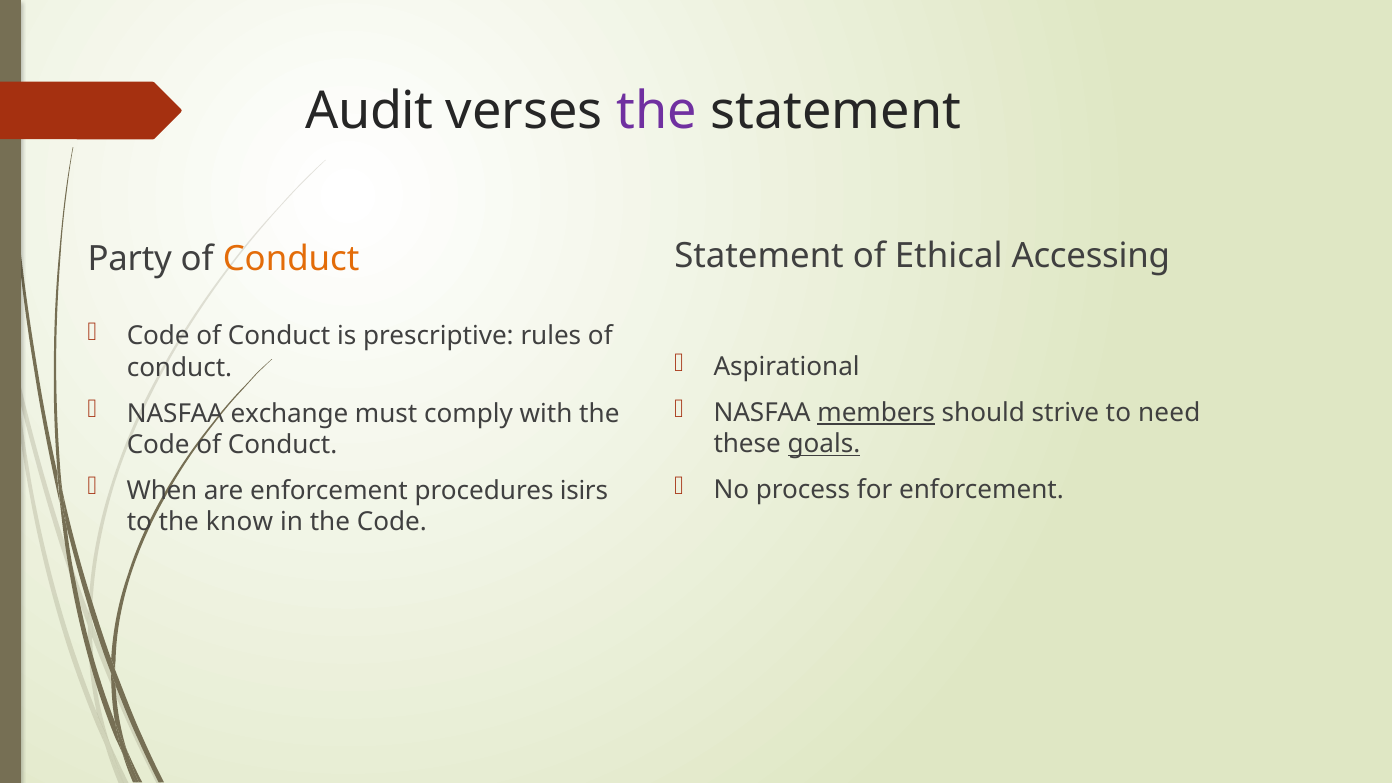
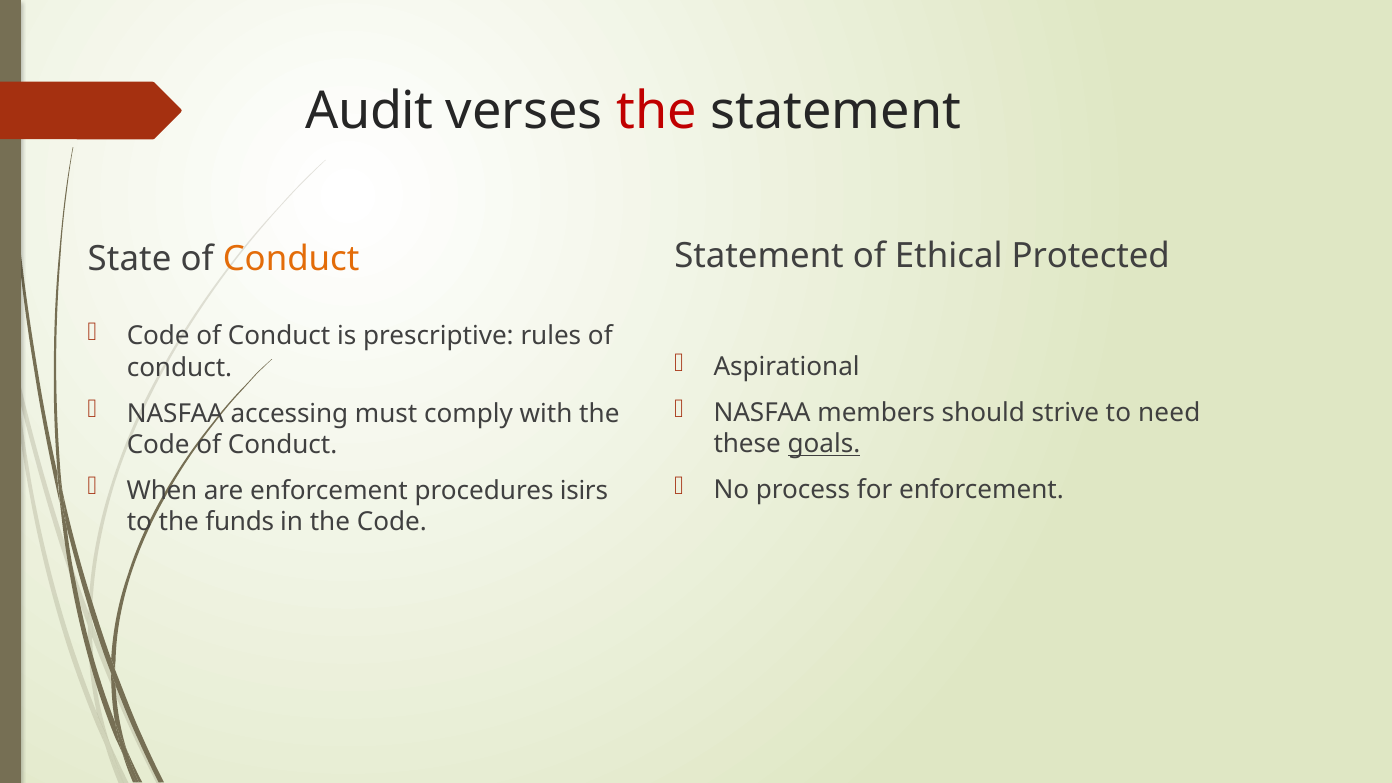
the colour: purple -> red (657, 111)
Accessing: Accessing -> Protected (1091, 256)
Party: Party -> State (130, 259)
members underline: present -> none (876, 413)
exchange: exchange -> accessing (289, 413)
know: know -> funds (240, 522)
